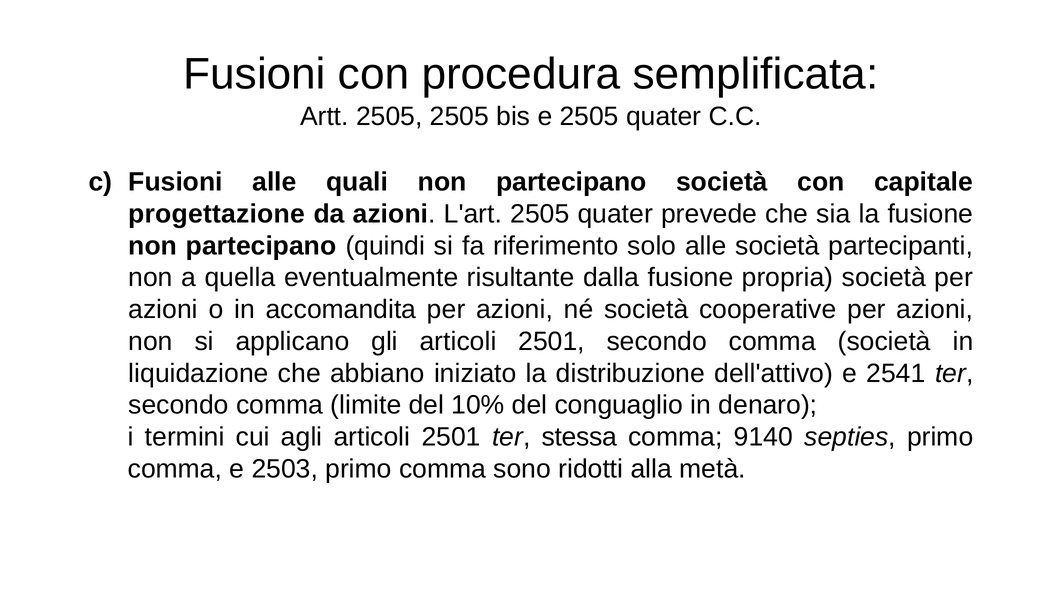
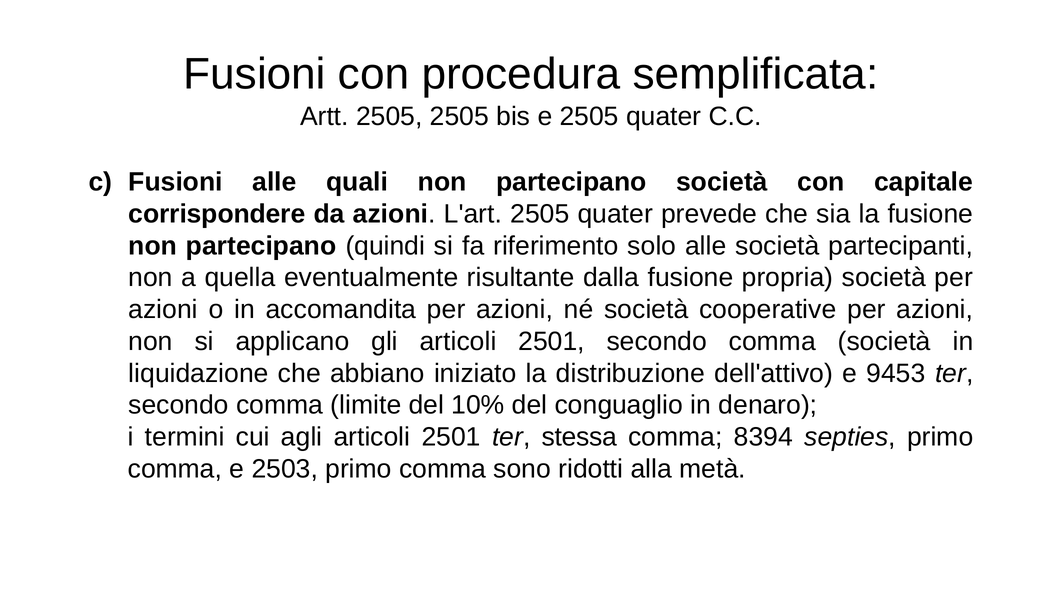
progettazione: progettazione -> corrispondere (217, 214)
2541: 2541 -> 9453 (896, 373)
9140: 9140 -> 8394 (763, 437)
